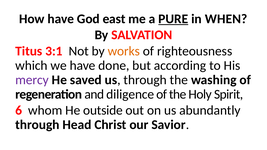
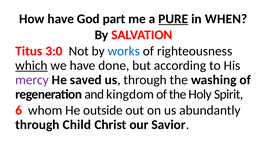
east: east -> part (114, 19)
3:1: 3:1 -> 3:0 (54, 51)
works colour: orange -> blue (124, 51)
which underline: none -> present (31, 65)
diligence: diligence -> kingdom (130, 94)
Head: Head -> Child (77, 125)
